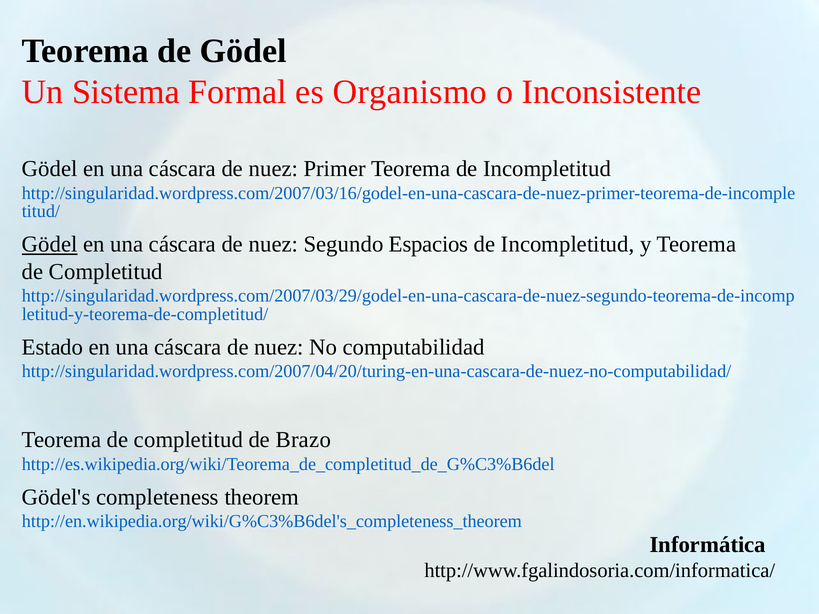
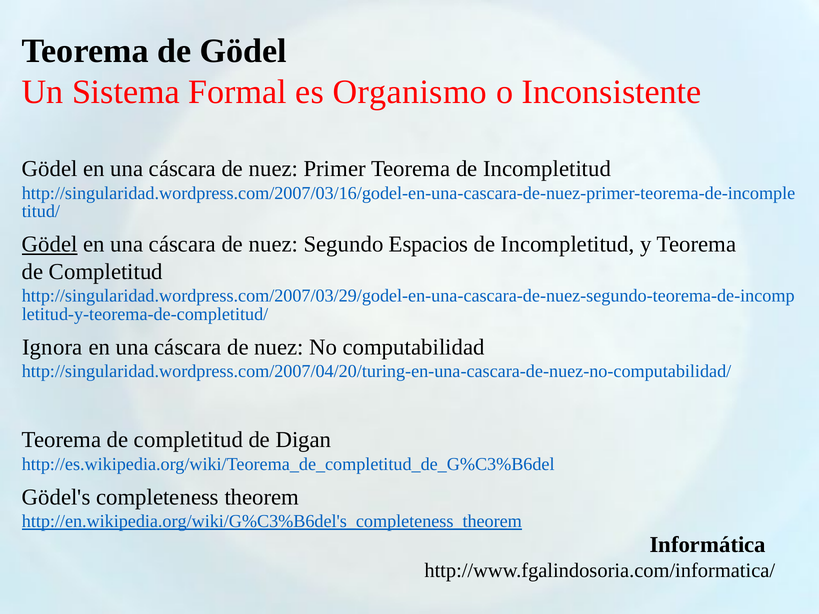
Estado: Estado -> Ignora (52, 347)
Brazo: Brazo -> Digan (303, 440)
http://en.wikipedia.org/wiki/G%C3%B6del's_completeness_theorem underline: none -> present (272, 522)
